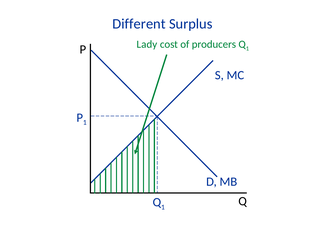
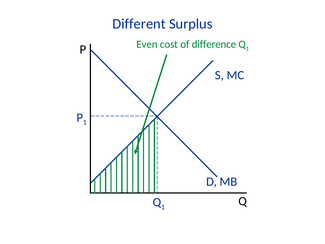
Lady: Lady -> Even (147, 44)
producers: producers -> difference (214, 44)
